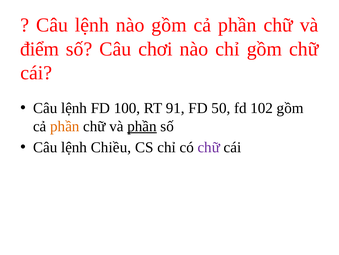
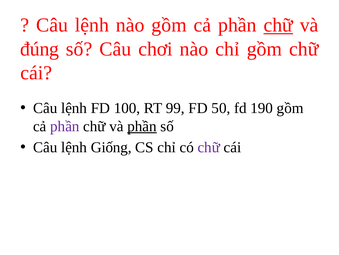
chữ underline: none -> present (278, 25)
điểm: điểm -> đúng (40, 49)
91: 91 -> 99 (175, 108)
102: 102 -> 190 (262, 108)
phần colour: orange -> purple (65, 126)
Chiều: Chiều -> Giống (111, 147)
